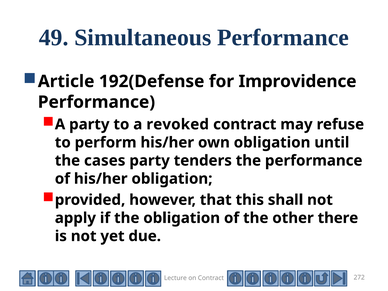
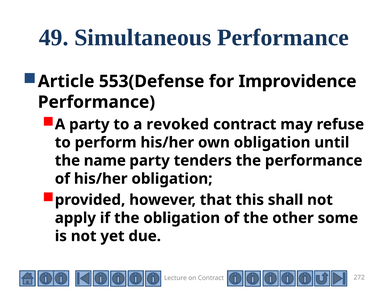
192(Defense: 192(Defense -> 553(Defense (152, 81)
cases: cases -> name (105, 161)
there: there -> some (338, 218)
